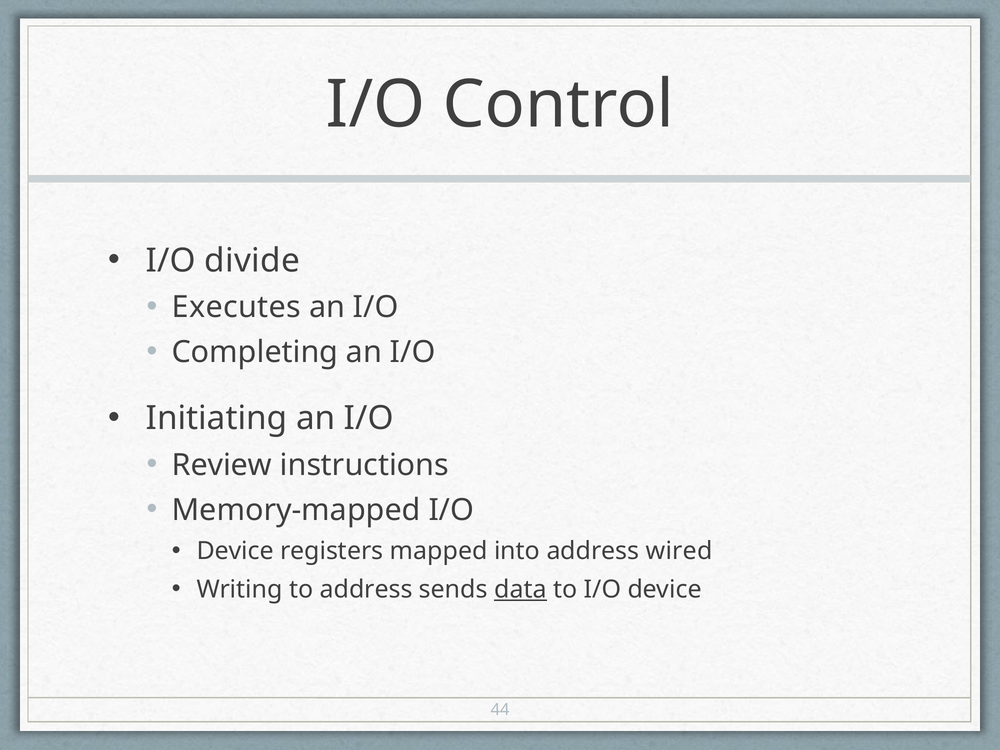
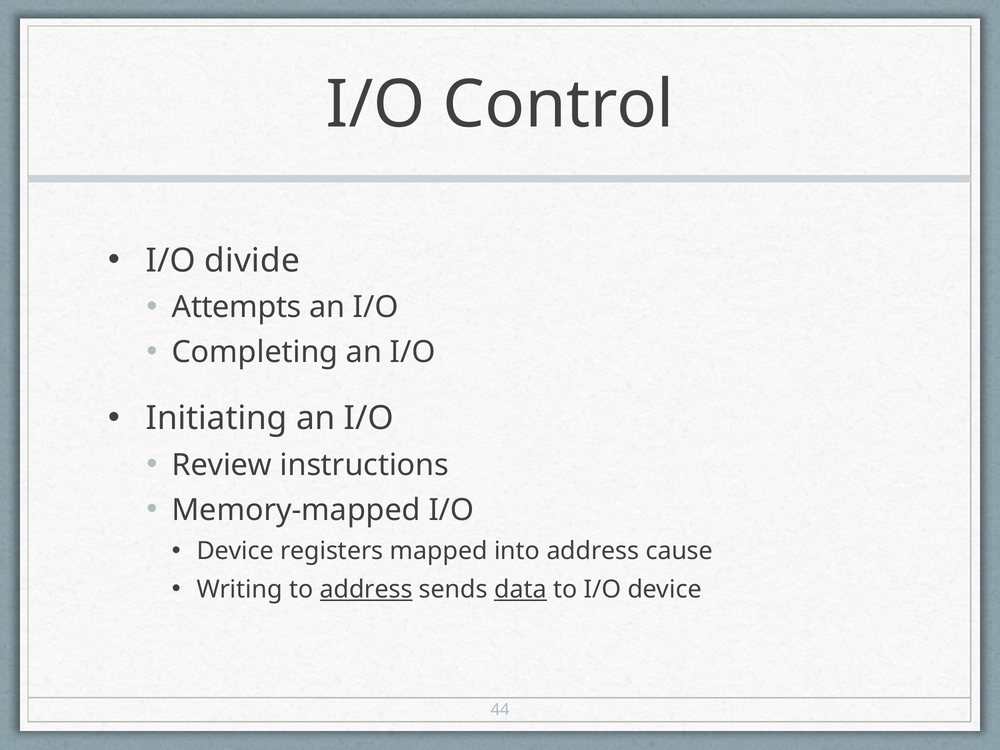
Executes: Executes -> Attempts (237, 307)
wired: wired -> cause (679, 551)
address underline: none -> present (366, 590)
